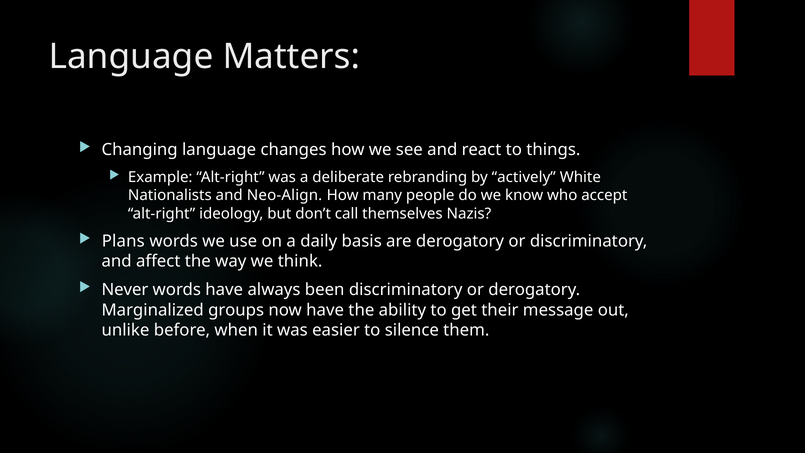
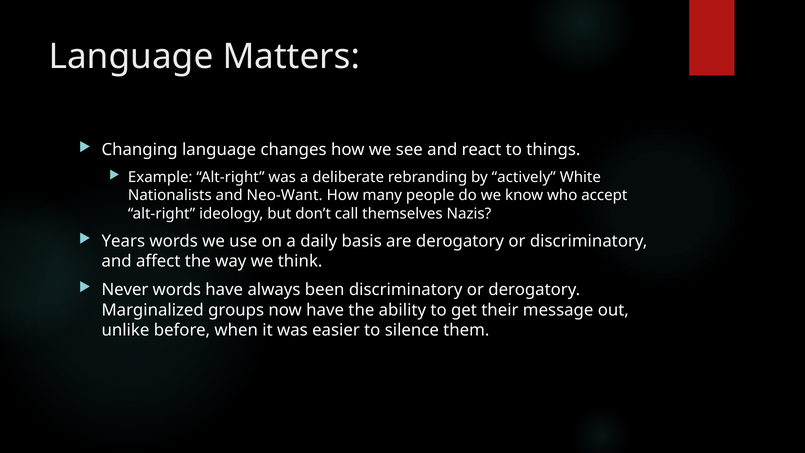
Neo-Align: Neo-Align -> Neo-Want (285, 195)
Plans: Plans -> Years (123, 241)
